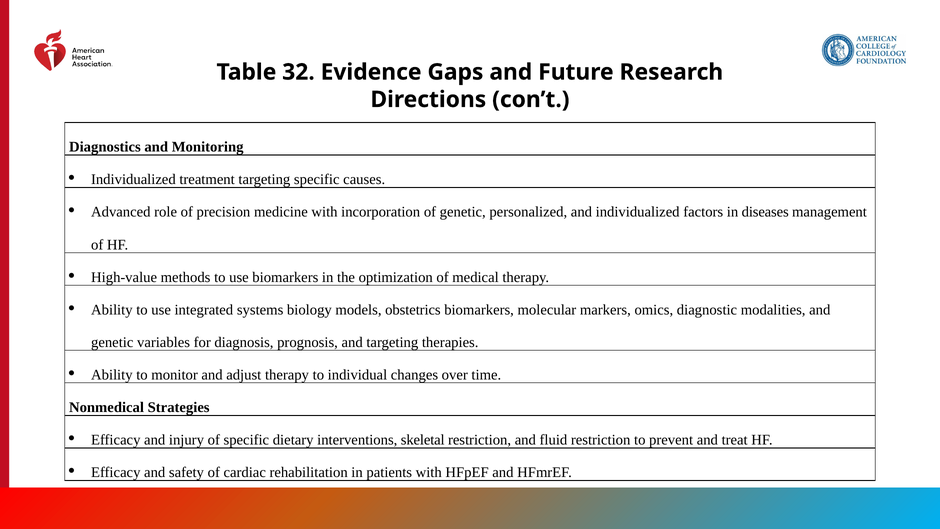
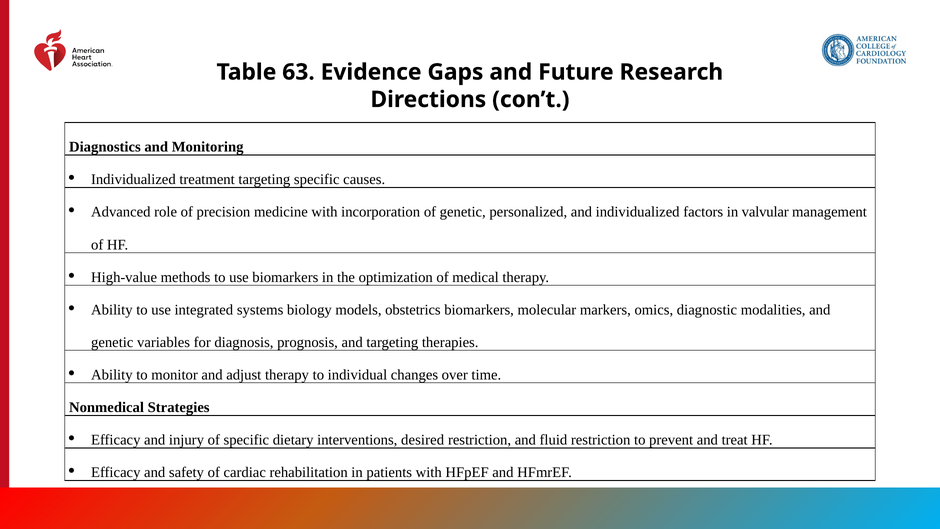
32: 32 -> 63 (298, 72)
diseases: diseases -> valvular (765, 212)
skeletal: skeletal -> desired (423, 440)
